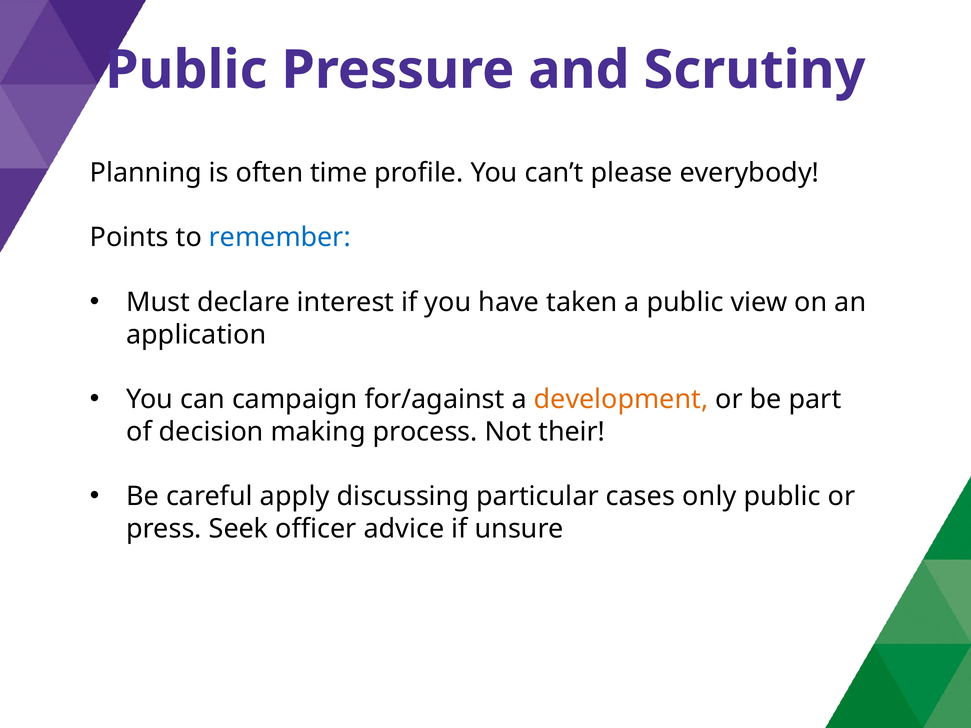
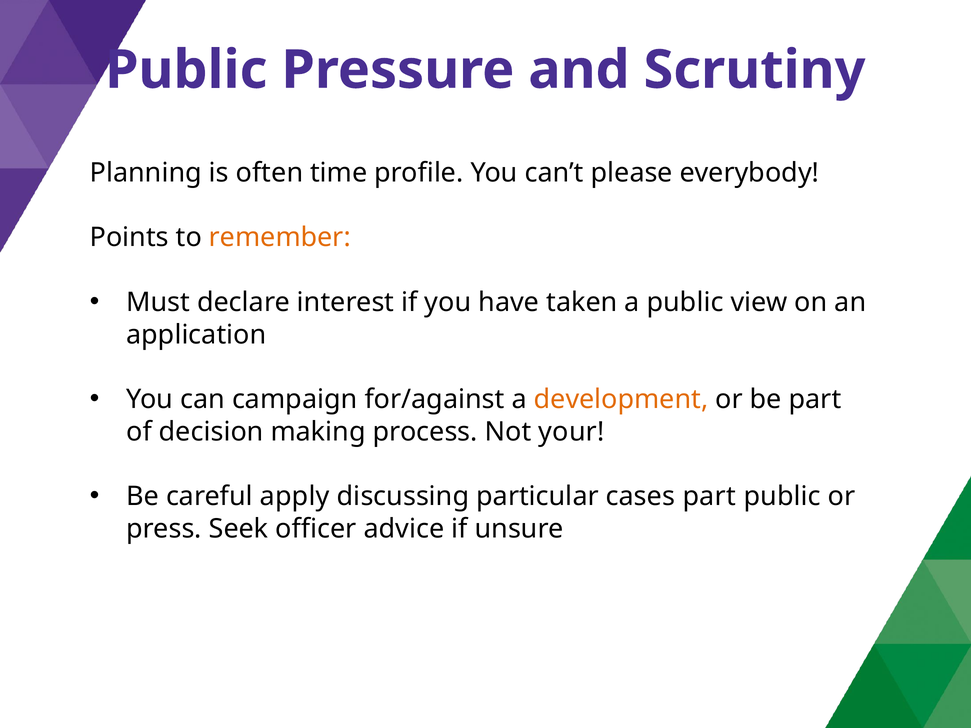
remember colour: blue -> orange (280, 238)
their: their -> your (572, 432)
cases only: only -> part (709, 497)
